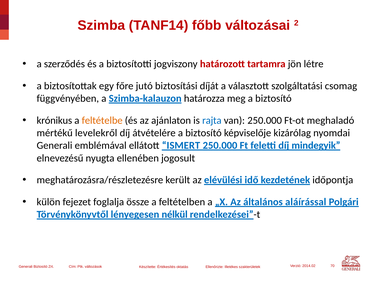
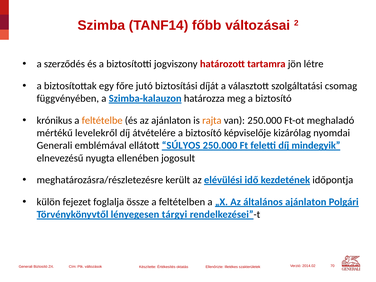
rajta colour: blue -> orange (212, 120)
ISMERT: ISMERT -> SÚLYOS (181, 146)
általános aláírással: aláírással -> ajánlaton (306, 202)
nélkül: nélkül -> tárgyi (174, 214)
